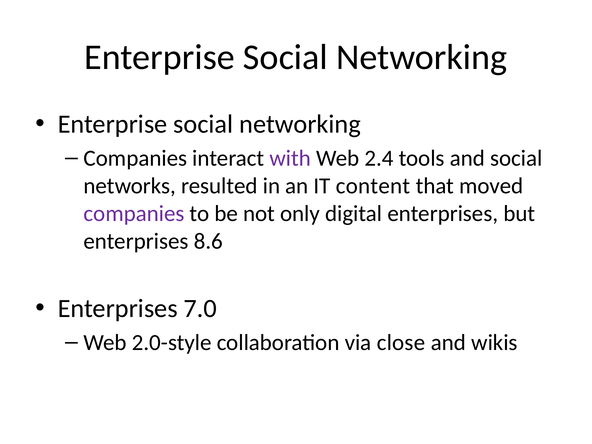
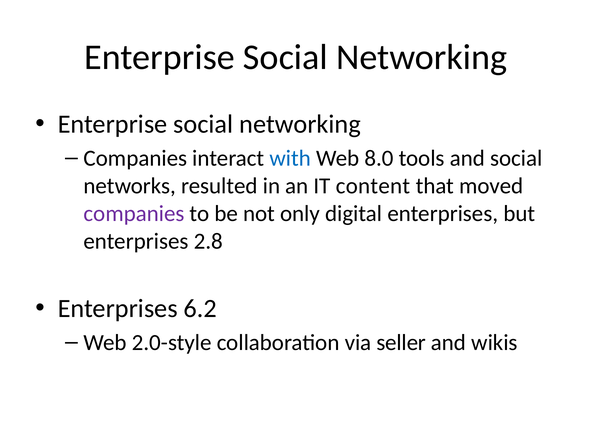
with colour: purple -> blue (290, 158)
2.4: 2.4 -> 8.0 (379, 158)
8.6: 8.6 -> 2.8 (208, 241)
7.0: 7.0 -> 6.2 (200, 308)
close: close -> seller (401, 342)
